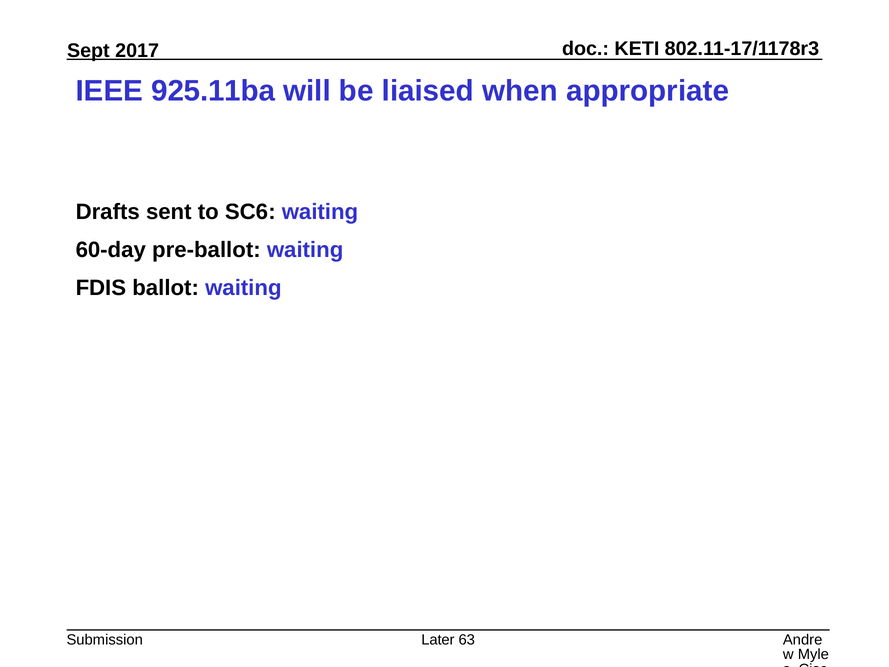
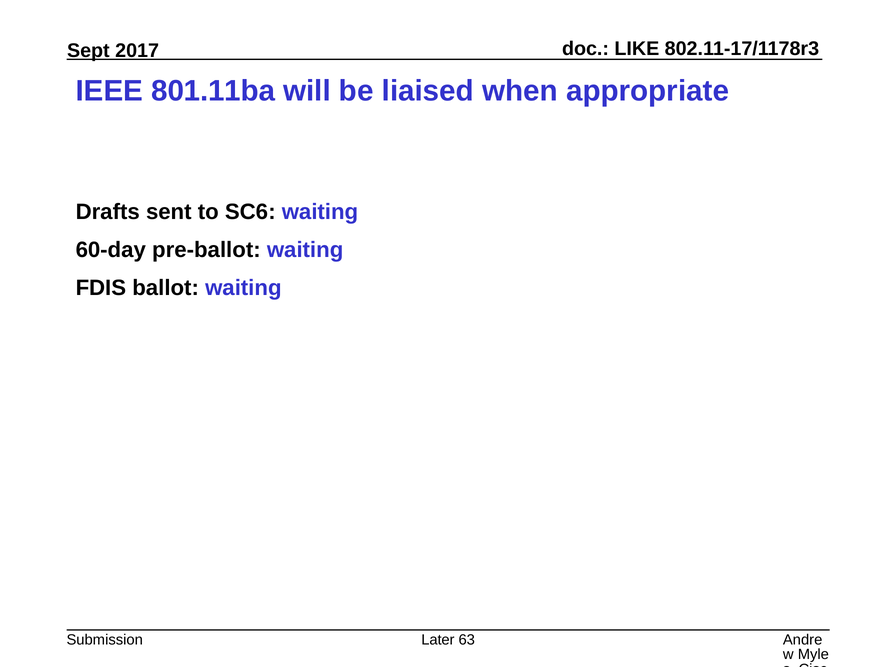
KETI: KETI -> LIKE (637, 49)
925.11ba: 925.11ba -> 801.11ba (213, 91)
